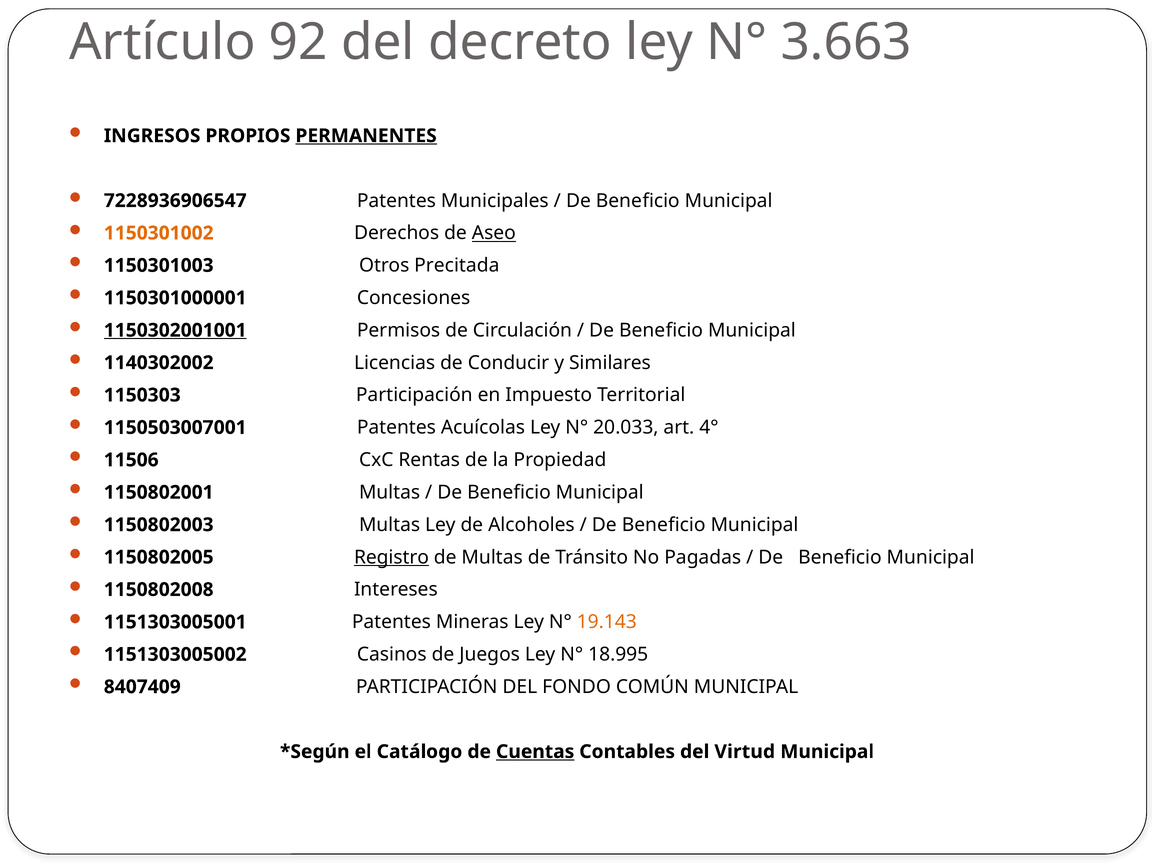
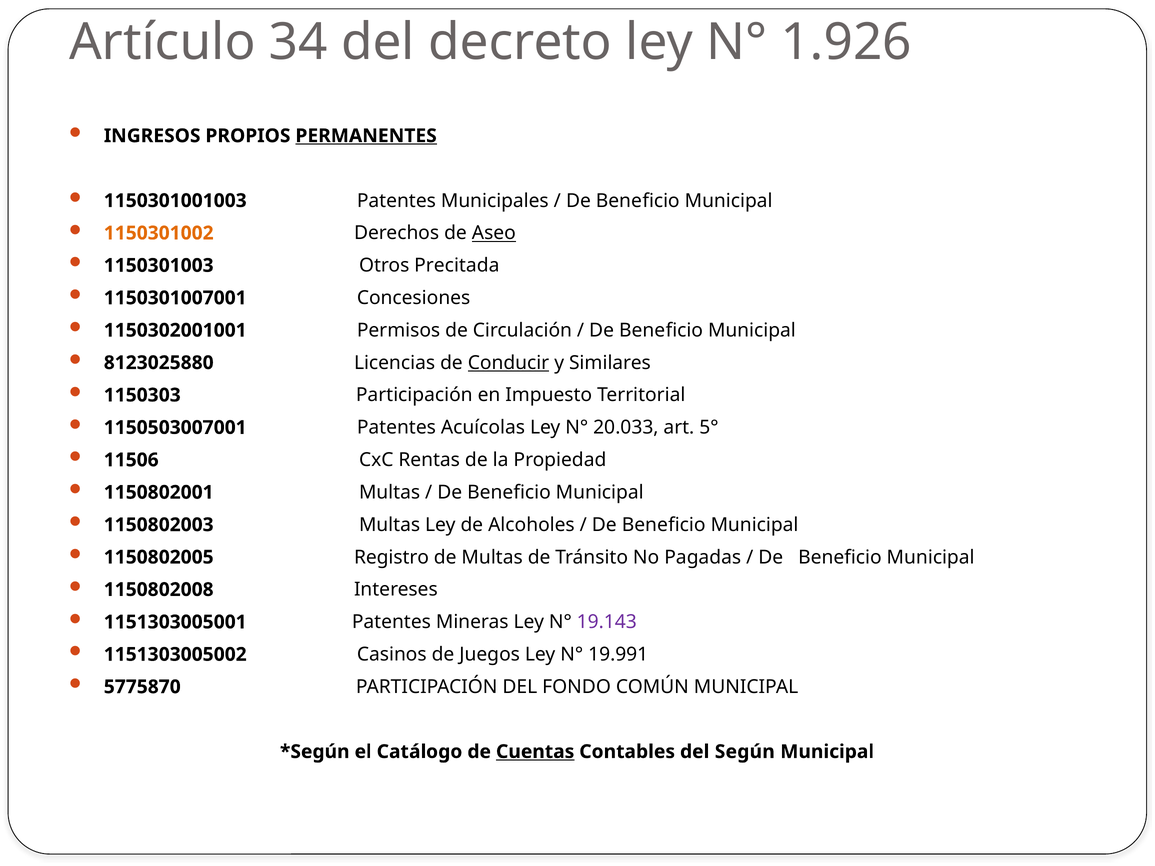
92: 92 -> 34 (298, 42)
3.663: 3.663 -> 1.926 (846, 42)
7228936906547: 7228936906547 -> 1150301001003 (175, 201)
1150301000001: 1150301000001 -> 1150301007001 (175, 298)
1150302001001 underline: present -> none (175, 330)
1140302002: 1140302002 -> 8123025880 (159, 363)
Conducir underline: none -> present (508, 363)
4°: 4° -> 5° (709, 428)
Registro underline: present -> none (391, 557)
19.143 colour: orange -> purple (607, 622)
18.995: 18.995 -> 19.991 (618, 655)
8407409: 8407409 -> 5775870 (142, 687)
Virtud: Virtud -> Según (745, 752)
